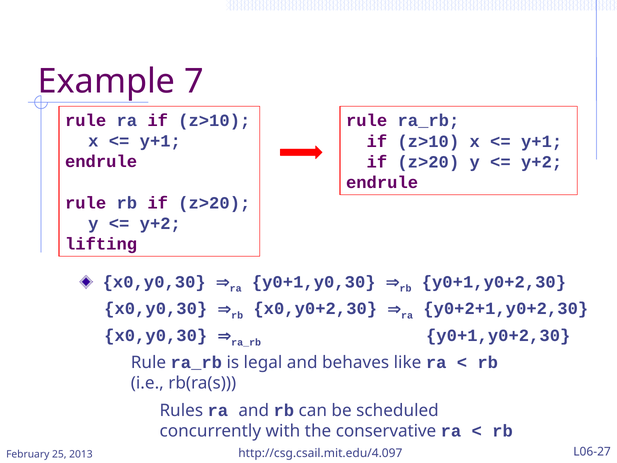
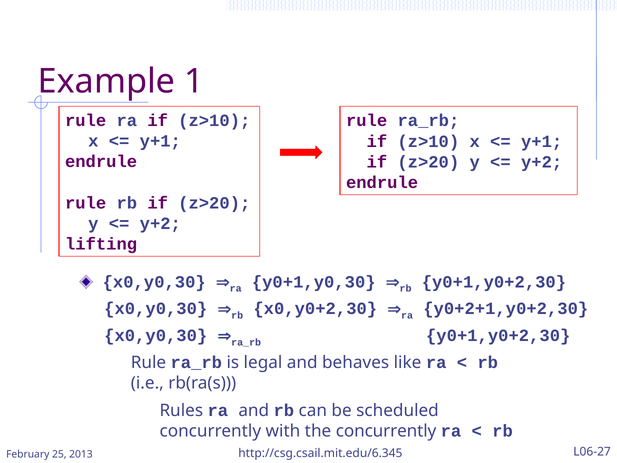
7: 7 -> 1 (194, 81)
the conservative: conservative -> concurrently (386, 431)
http://csg.csail.mit.edu/4.097: http://csg.csail.mit.edu/4.097 -> http://csg.csail.mit.edu/6.345 (320, 453)
